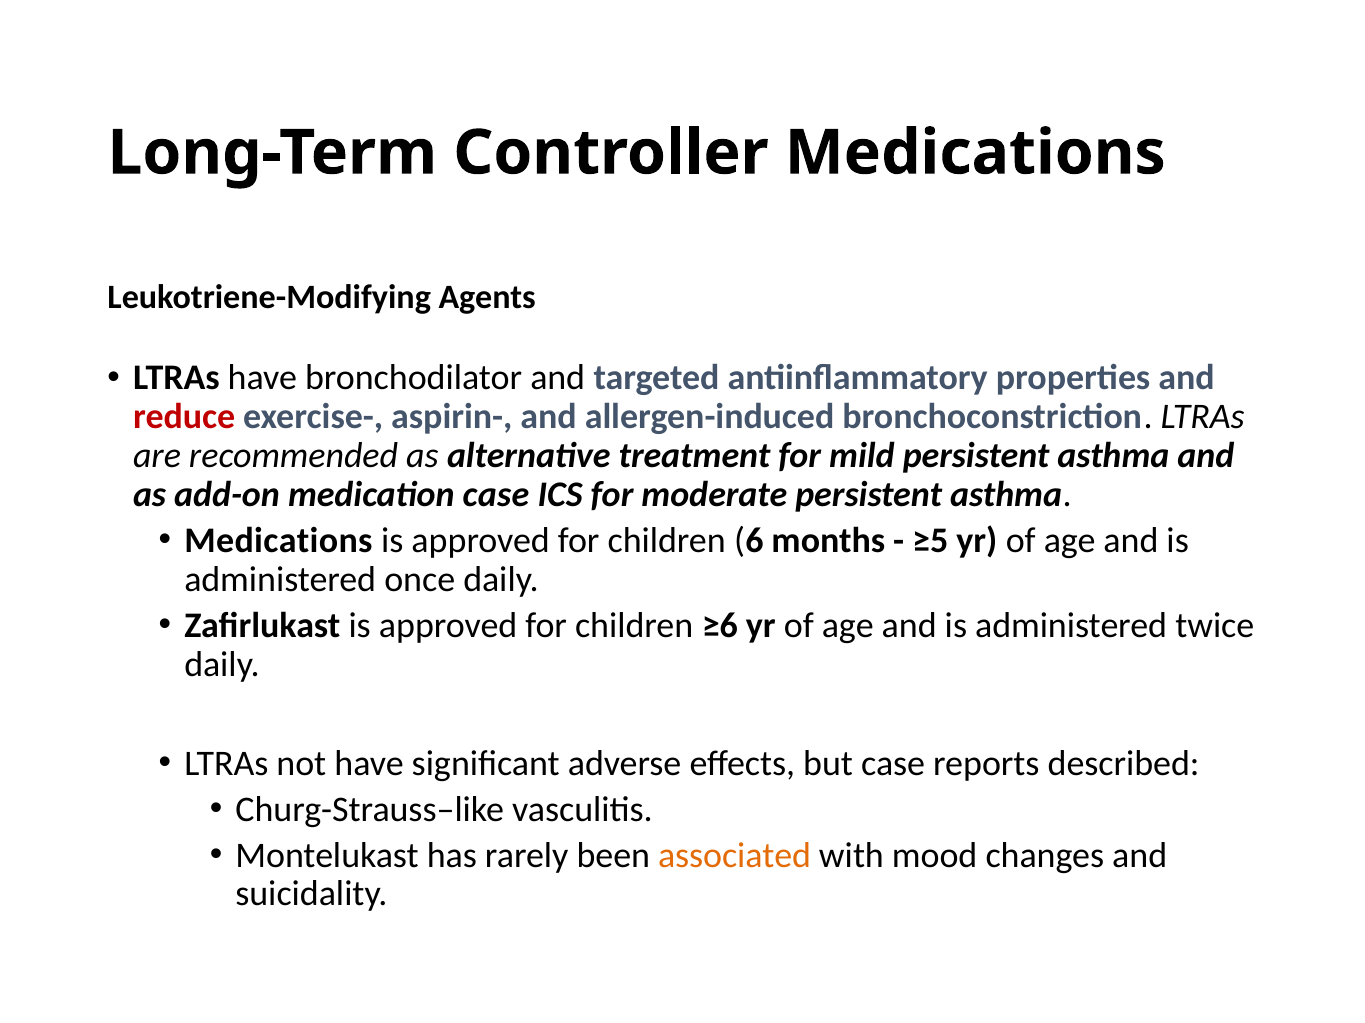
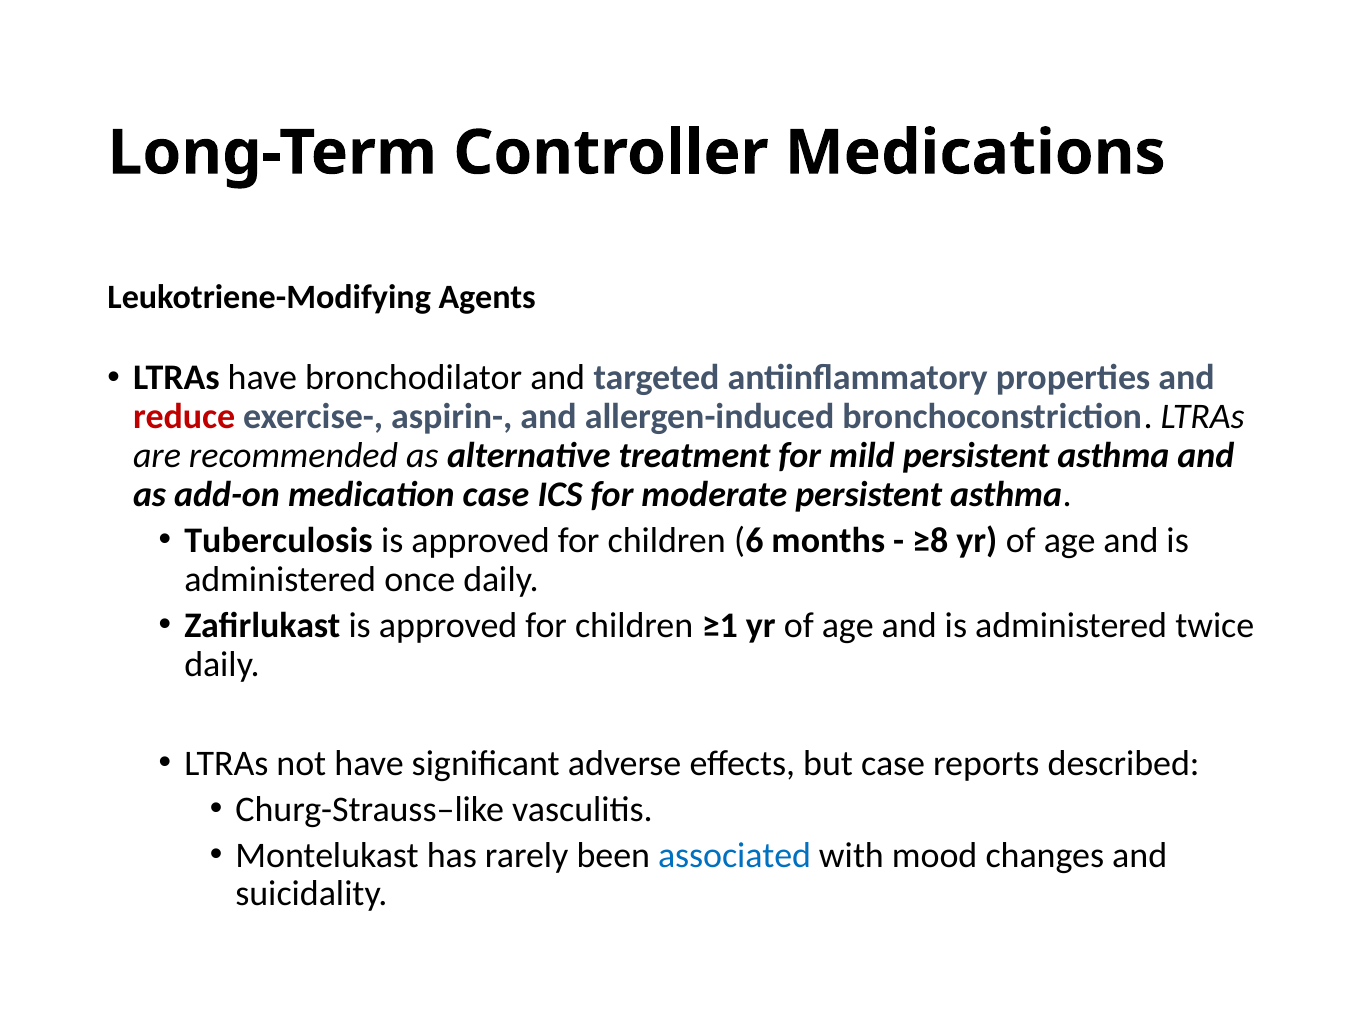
Medications: Medications -> Tuberculosis (279, 541)
≥5: ≥5 -> ≥8 (930, 541)
≥6: ≥6 -> ≥1 (720, 626)
associated colour: orange -> blue (735, 856)
